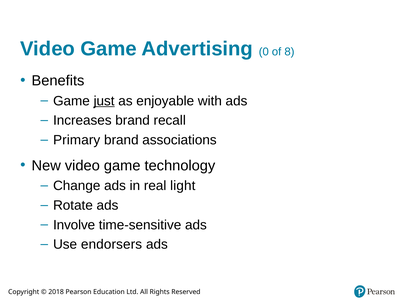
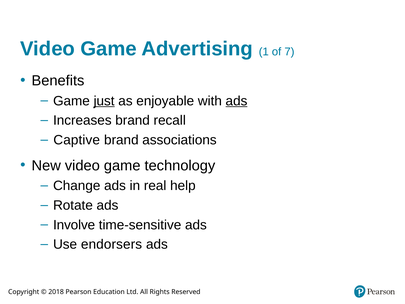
0: 0 -> 1 (264, 52)
8: 8 -> 7 (289, 52)
ads underline: none -> present (236, 101)
Primary: Primary -> Captive (77, 140)
light: light -> help (183, 186)
